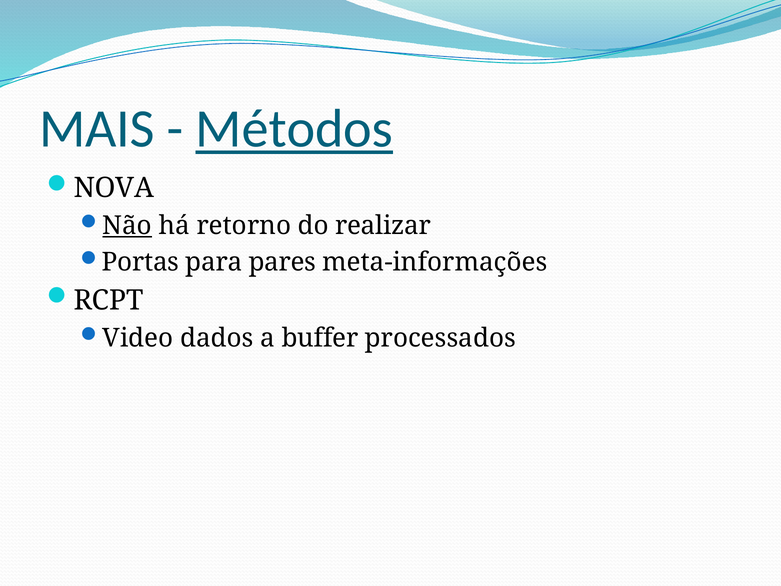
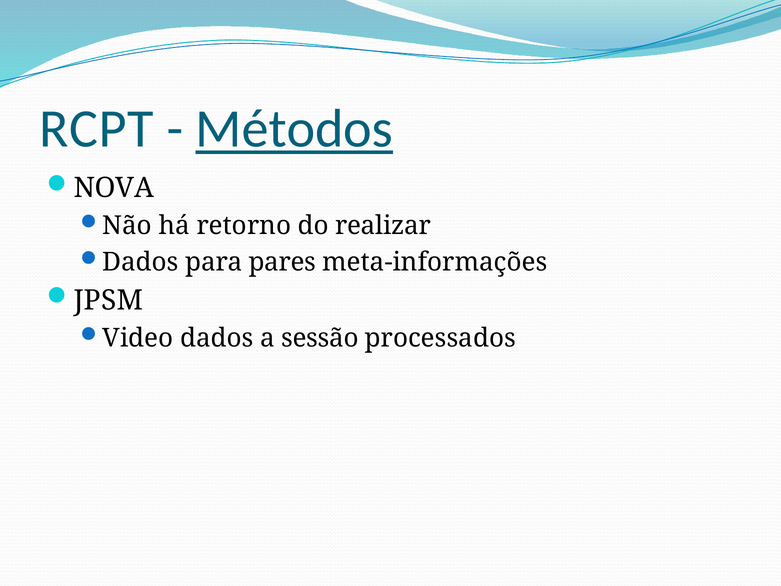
MAIS: MAIS -> RCPT (96, 129)
Não underline: present -> none (127, 226)
Portas: Portas -> Dados (140, 262)
RCPT: RCPT -> JPSM (108, 300)
buffer: buffer -> sessão (320, 338)
